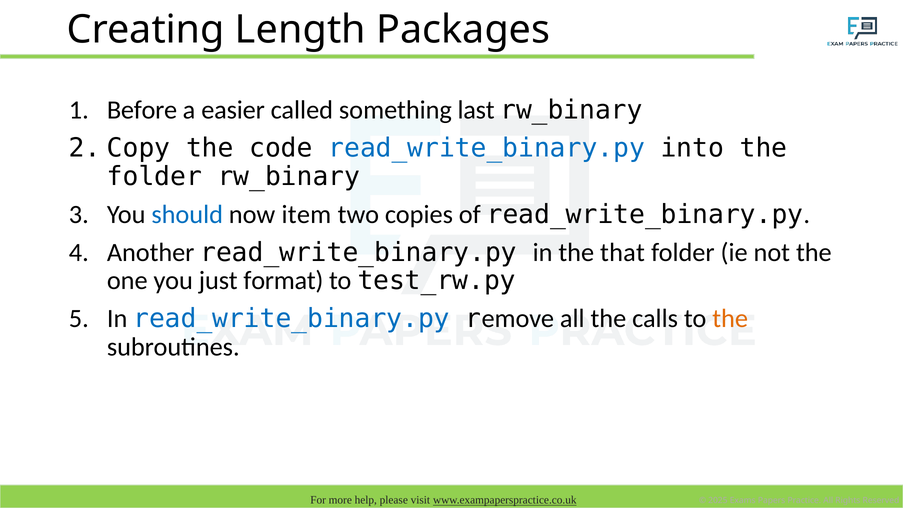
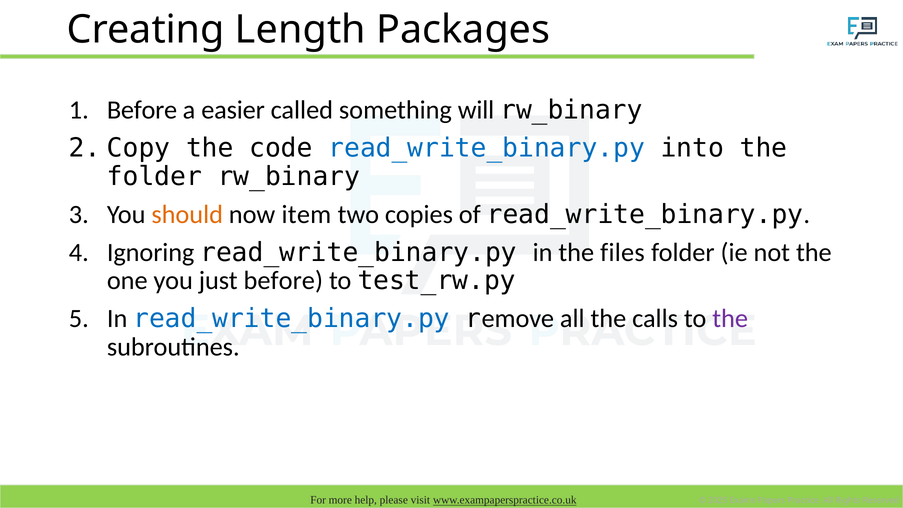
last: last -> will (476, 110)
should colour: blue -> orange (187, 214)
Another: Another -> Ignoring (151, 252)
that: that -> files (623, 252)
just format: format -> before (283, 281)
the colour: orange -> purple (730, 319)
